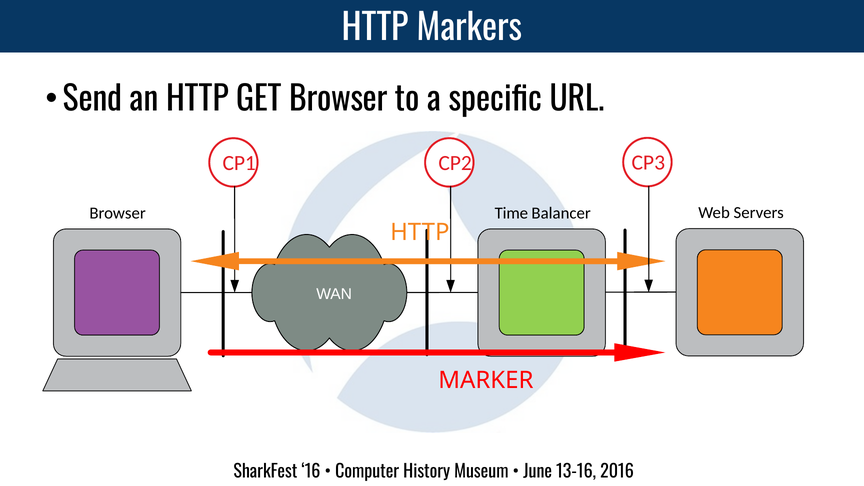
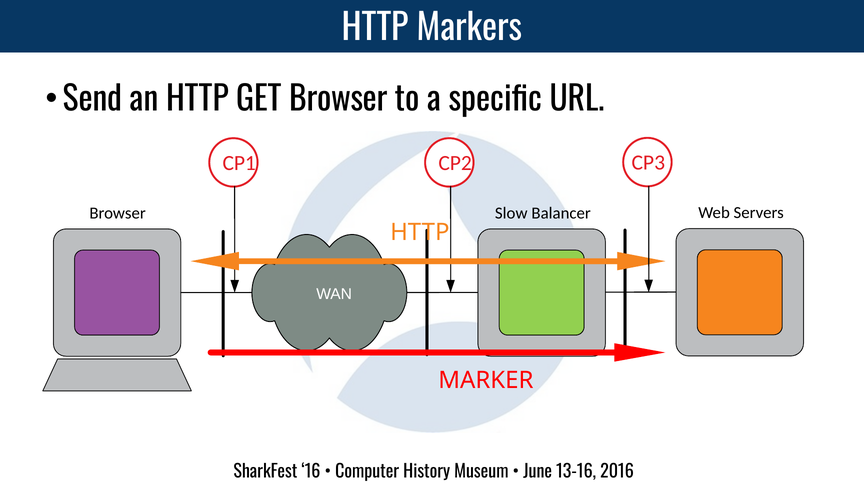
Time: Time -> Slow (511, 213)
